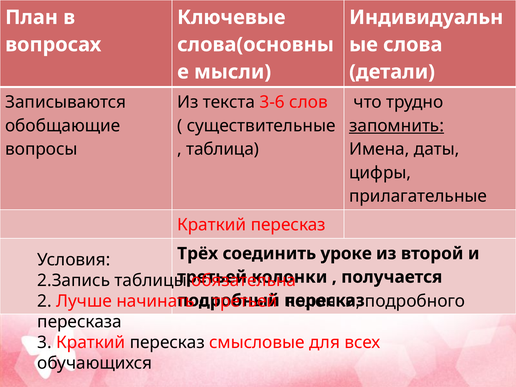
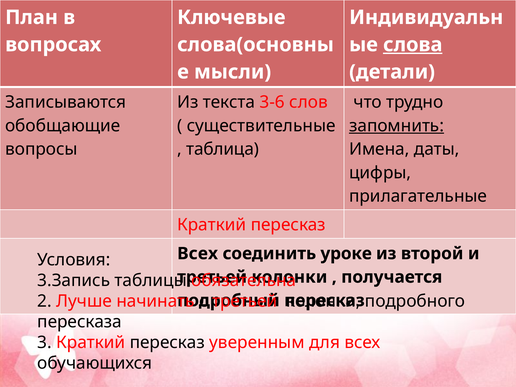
слова underline: none -> present (413, 45)
Трёх: Трёх -> Всех (198, 254)
2.Запись: 2.Запись -> 3.Запись (74, 281)
смысловые: смысловые -> уверенным (257, 343)
